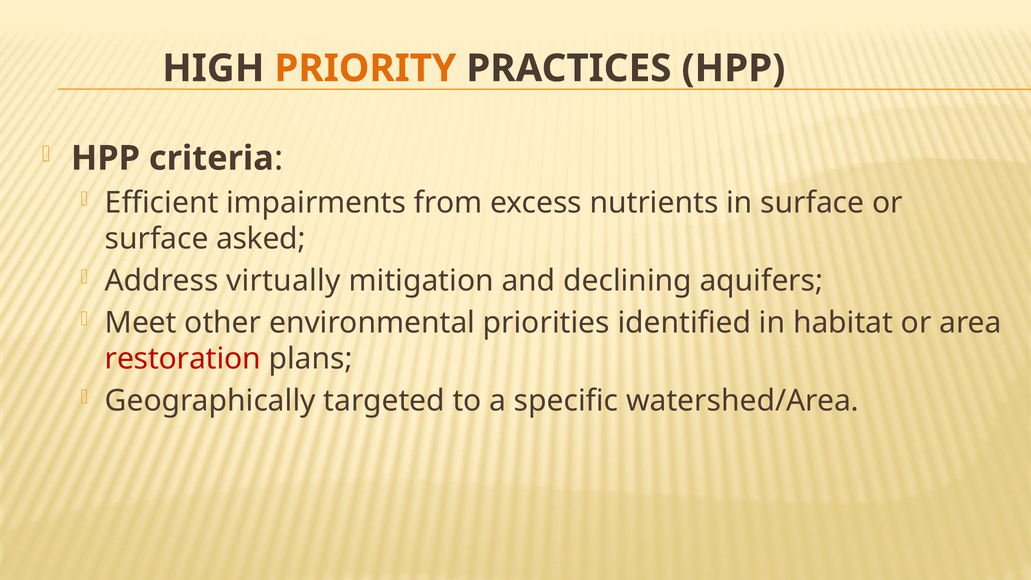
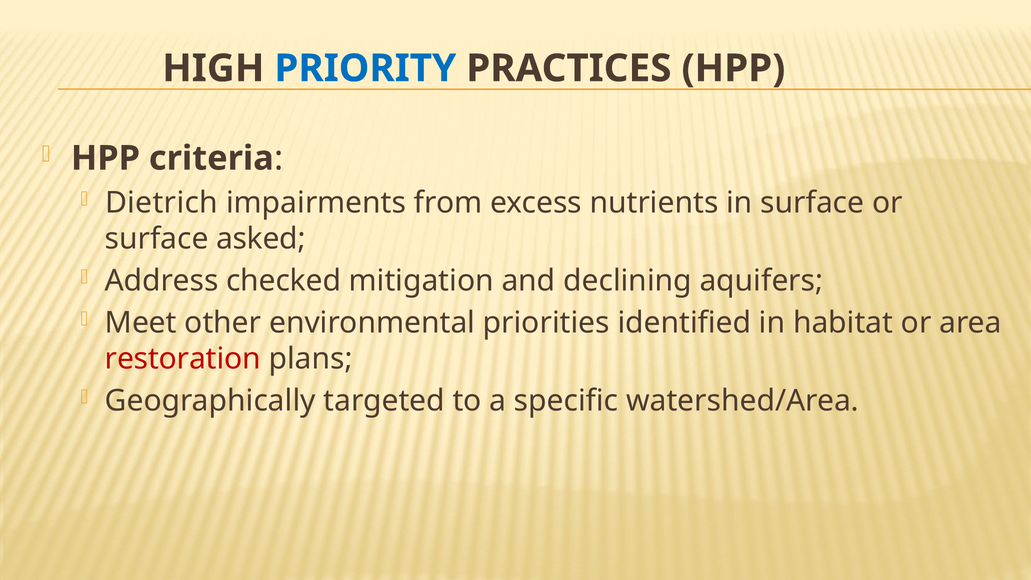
PRIORITY colour: orange -> blue (365, 68)
Efficient: Efficient -> Dietrich (161, 203)
virtually: virtually -> checked (284, 281)
